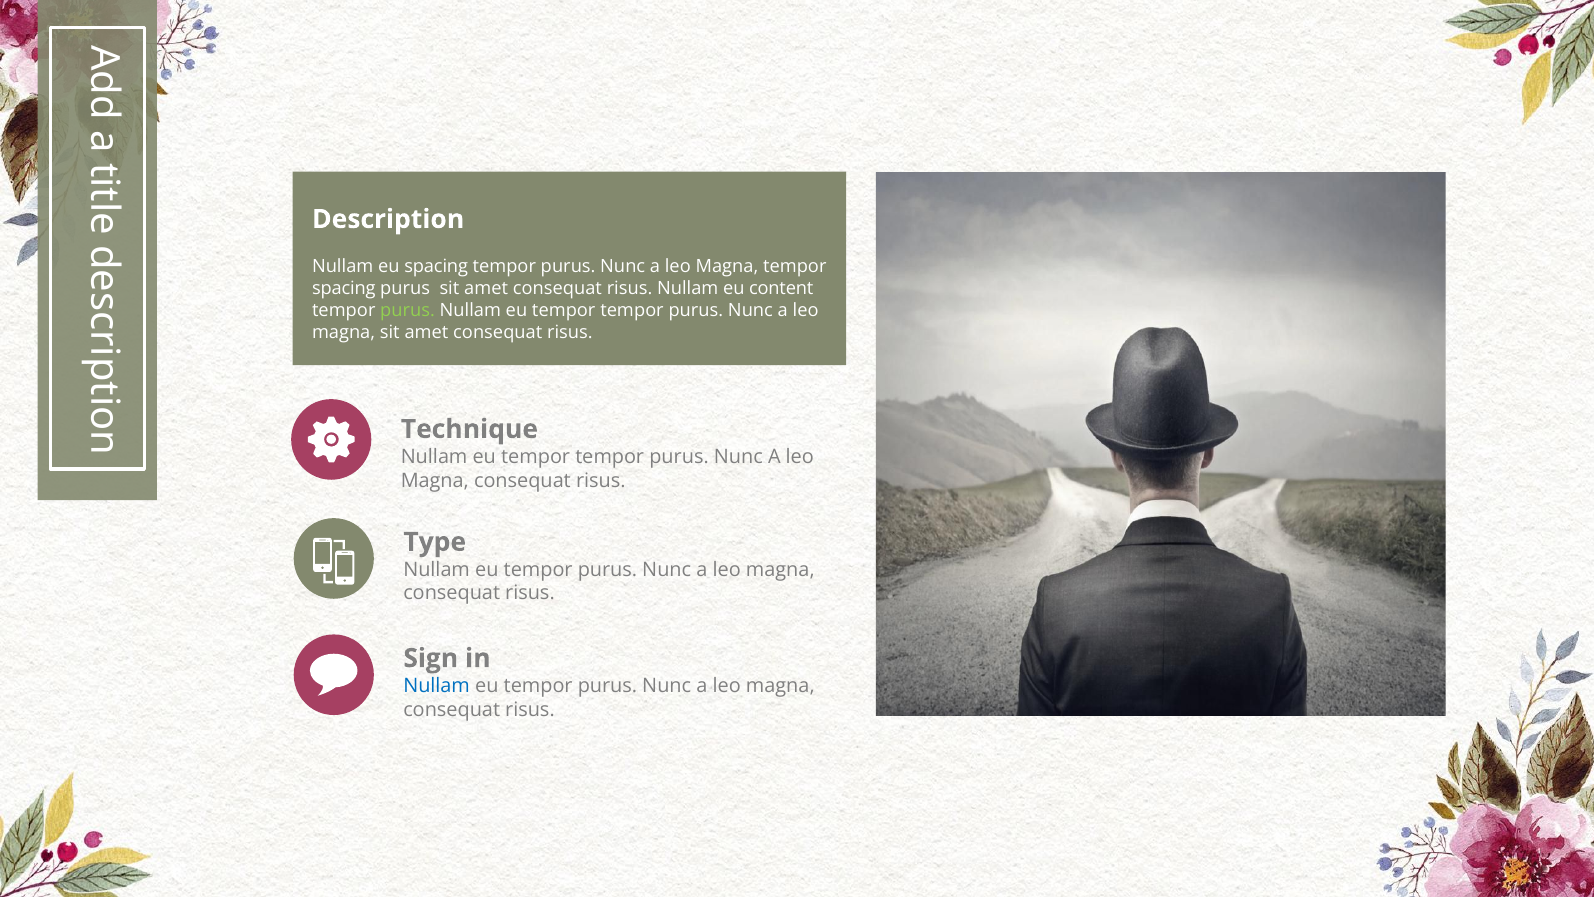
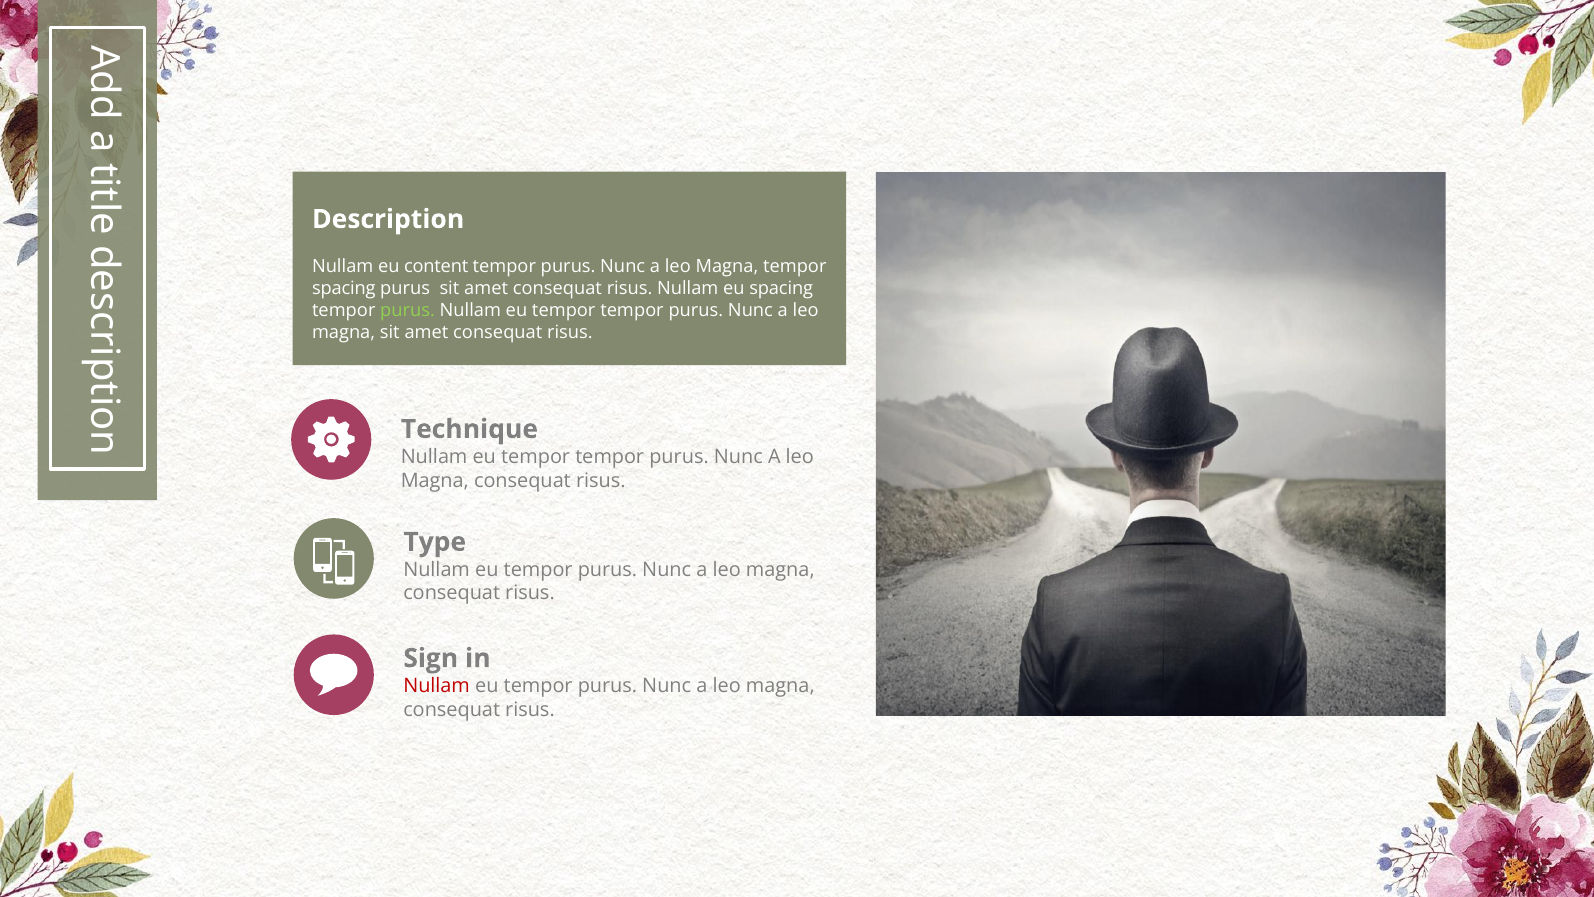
eu spacing: spacing -> content (436, 266)
eu content: content -> spacing (781, 288)
Nullam colour: blue -> red (437, 686)
